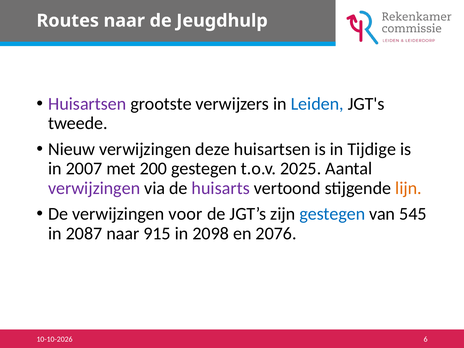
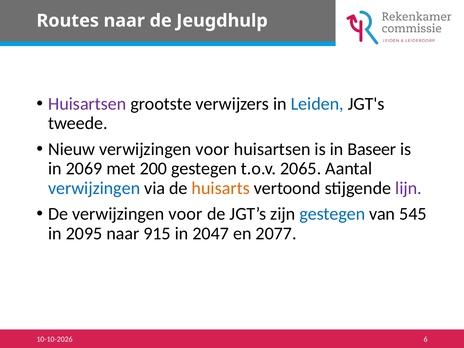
deze: deze -> voor (212, 149)
Tijdige: Tijdige -> Baseer (372, 149)
2007: 2007 -> 2069 (84, 169)
2025: 2025 -> 2065 (301, 169)
verwijzingen colour: purple -> blue (94, 188)
huisarts colour: purple -> orange (221, 188)
lijn colour: orange -> purple (409, 188)
2087: 2087 -> 2095 (84, 233)
2098: 2098 -> 2047 (211, 233)
2076: 2076 -> 2077 (276, 233)
